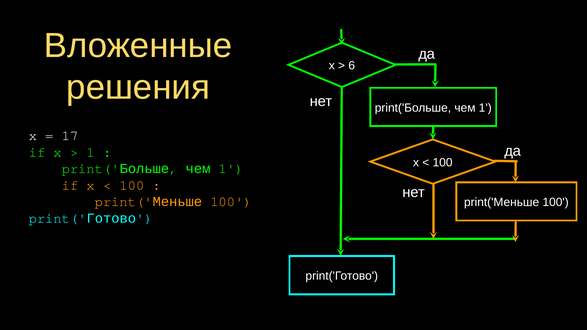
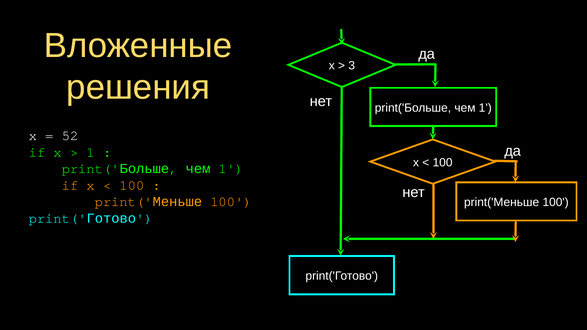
6: 6 -> 3 (352, 66)
17: 17 -> 52 (70, 136)
